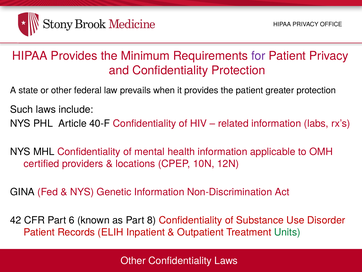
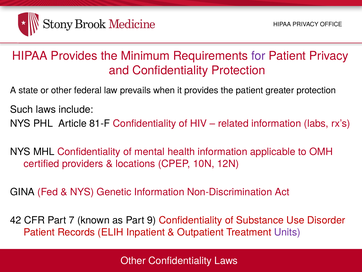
40-F: 40-F -> 81-F (100, 123)
6: 6 -> 7 (72, 220)
8: 8 -> 9 (152, 220)
Units colour: green -> purple (287, 232)
